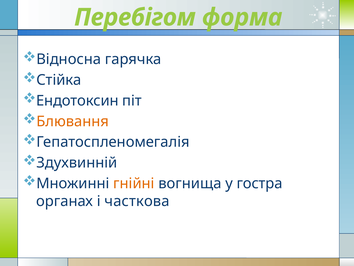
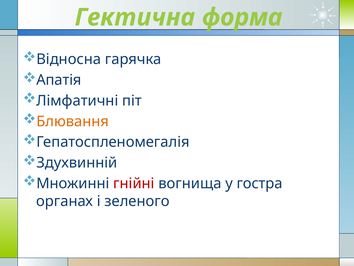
Перебігом: Перебігом -> Гектична (135, 17)
Стійка: Стійка -> Апатія (59, 80)
Ендотоксин: Ендотоксин -> Лімфатичні (77, 101)
гнійні colour: orange -> red (134, 183)
часткова: часткова -> зеленого (137, 201)
